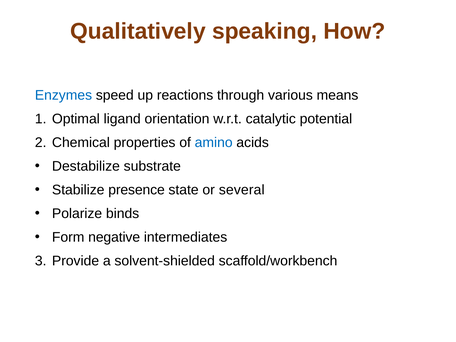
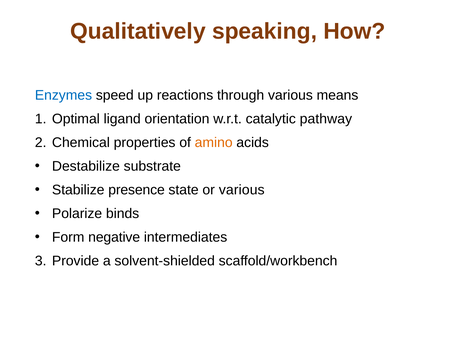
potential: potential -> pathway (326, 119)
amino colour: blue -> orange (214, 143)
or several: several -> various (242, 190)
